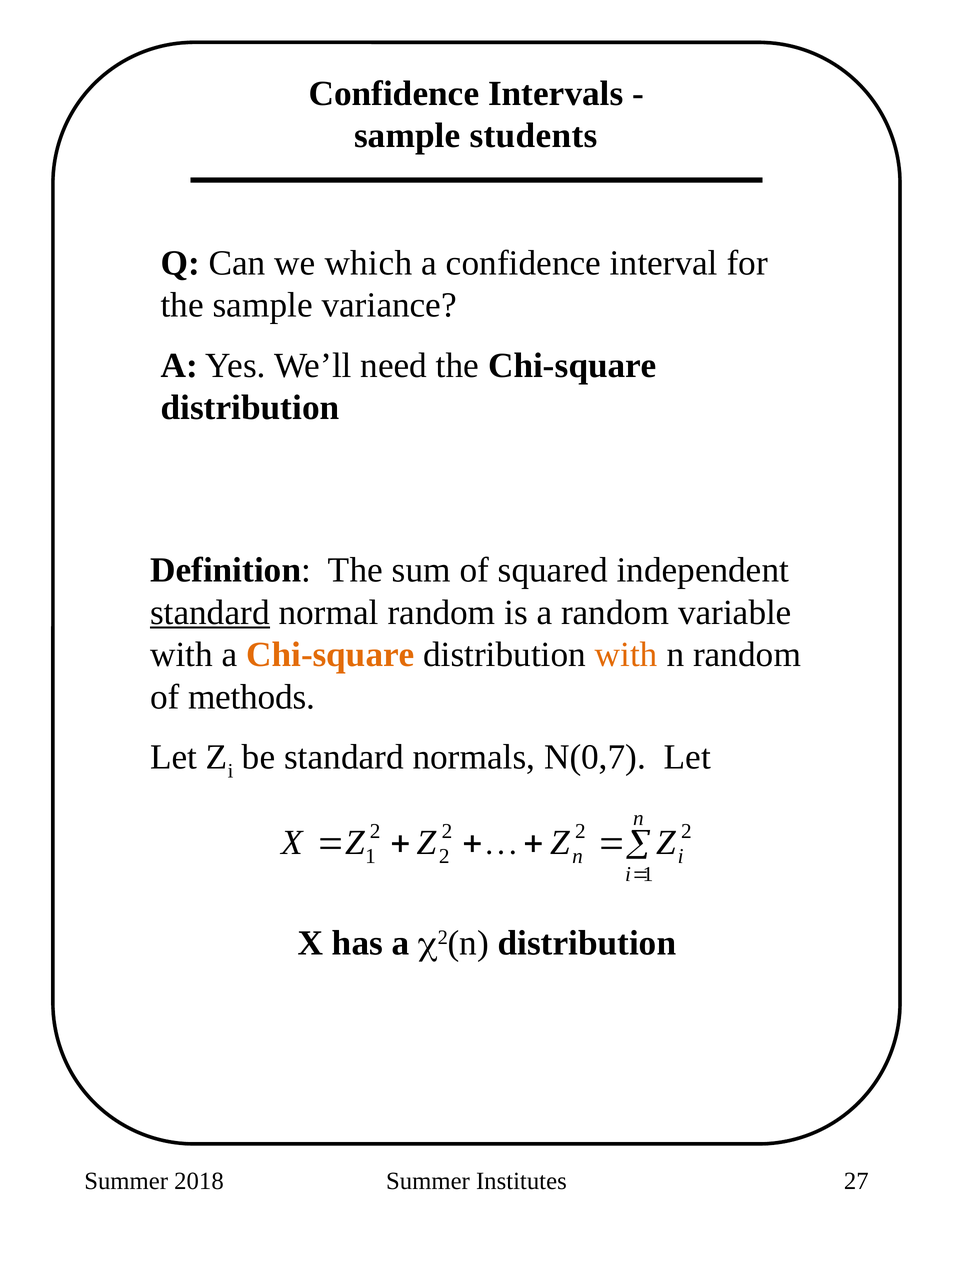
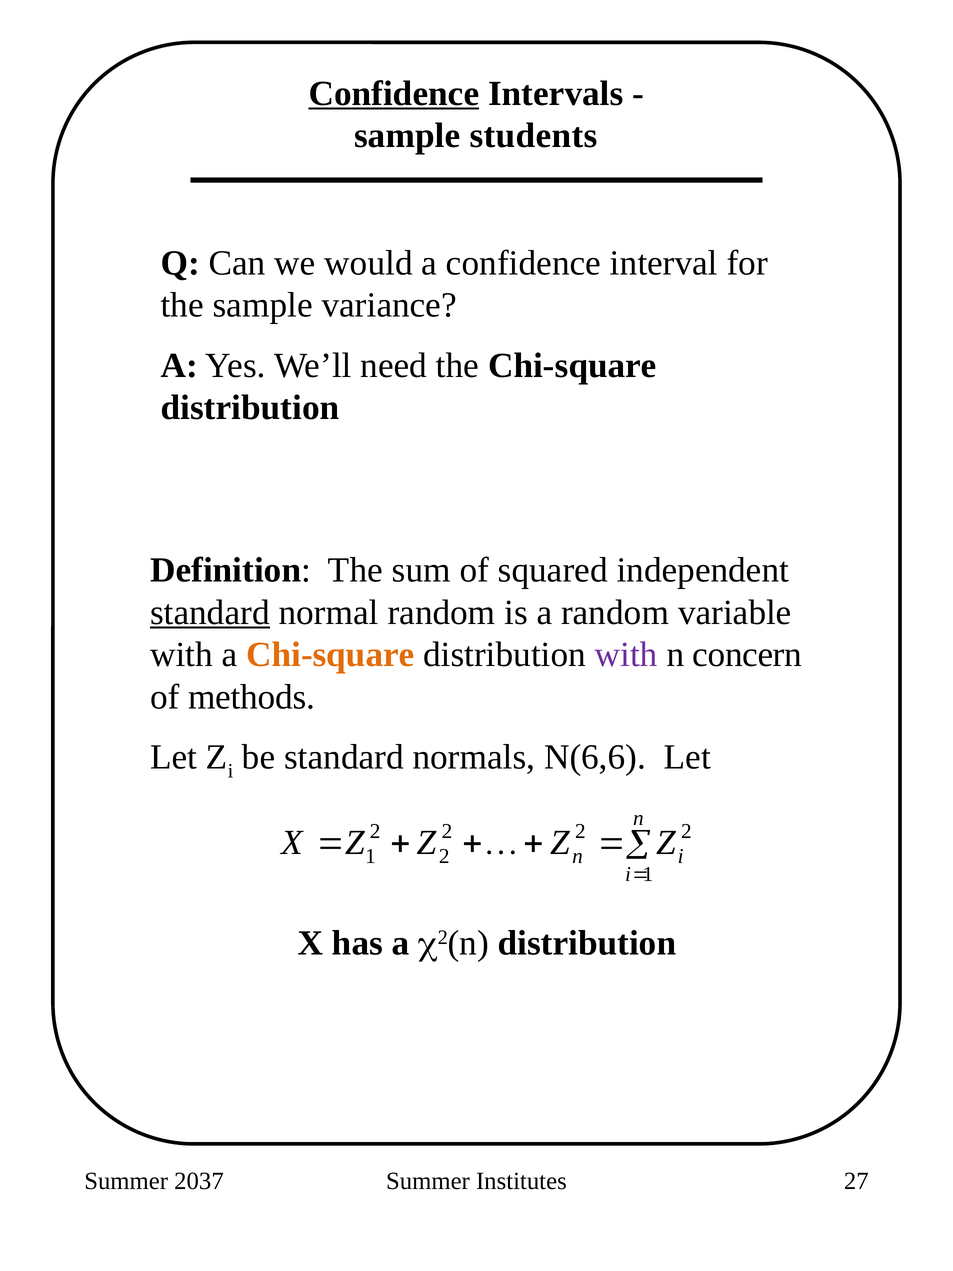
Confidence underline: none -> present (394, 93)
which: which -> would (369, 263)
with colour: orange -> purple (626, 655)
n random: random -> concern (747, 655)
N(0,7: N(0,7 -> N(6,6 (595, 757)
2018: 2018 -> 2037 (199, 1181)
